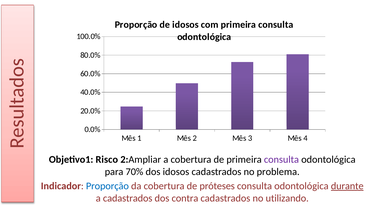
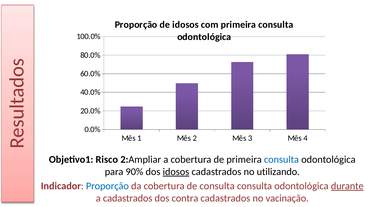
consulta colour: purple -> blue (281, 159)
70%: 70% -> 90% (134, 172)
idosos underline: none -> present (176, 172)
problema: problema -> utilizando (278, 172)
de próteses: próteses -> consulta (217, 186)
utilizando: utilizando -> vacinação (287, 198)
